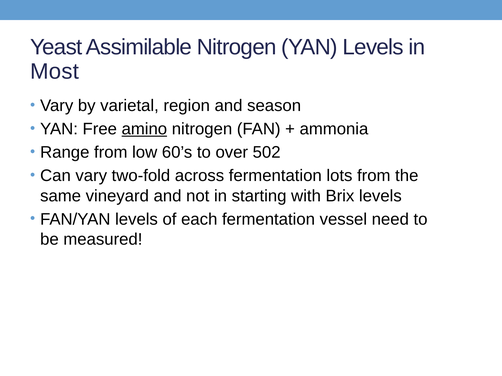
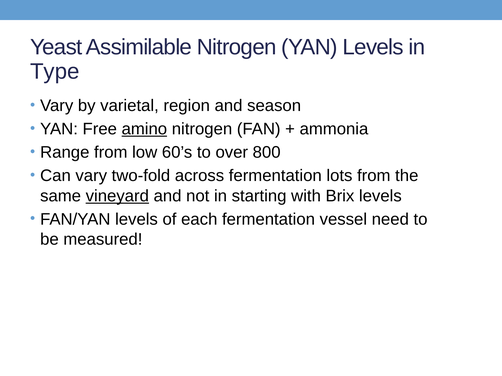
Most: Most -> Type (55, 71)
502: 502 -> 800 (267, 153)
vineyard underline: none -> present (117, 196)
